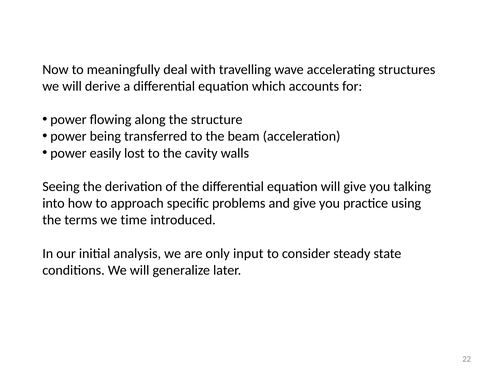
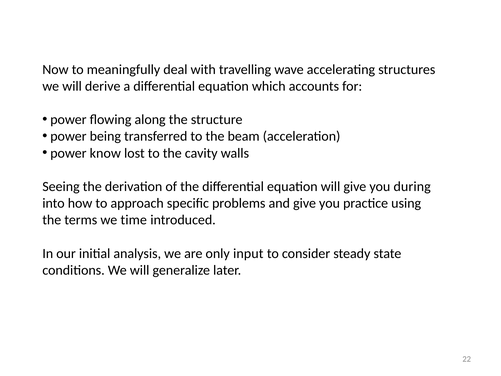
easily: easily -> know (105, 153)
talking: talking -> during (412, 186)
